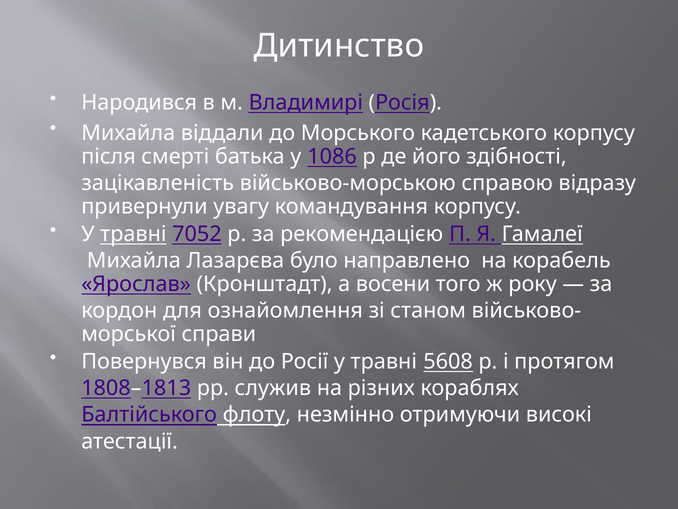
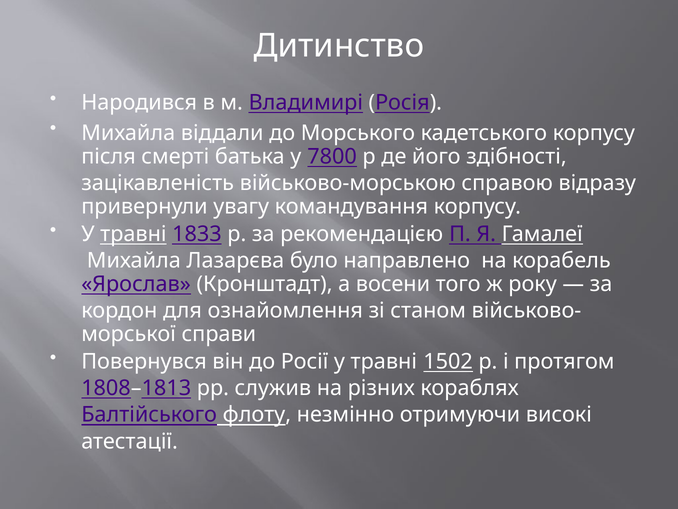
1086: 1086 -> 7800 (332, 157)
7052: 7052 -> 1833 (197, 234)
5608: 5608 -> 1502 (448, 361)
